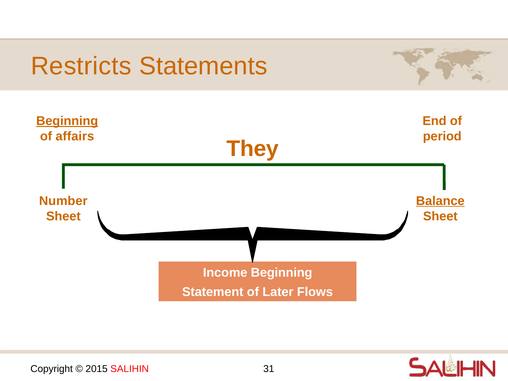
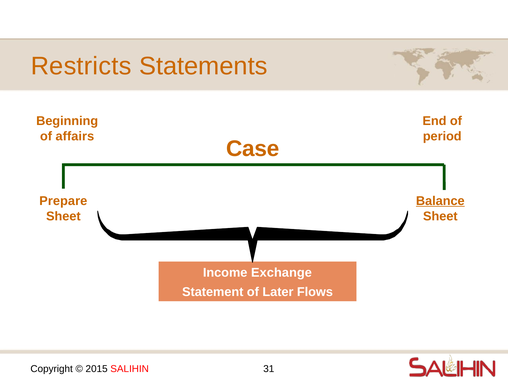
Beginning underline: present -> none (67, 121)
They: They -> Case (253, 149)
Number: Number -> Prepare (63, 201)
Income Beginning: Beginning -> Exchange (281, 273)
